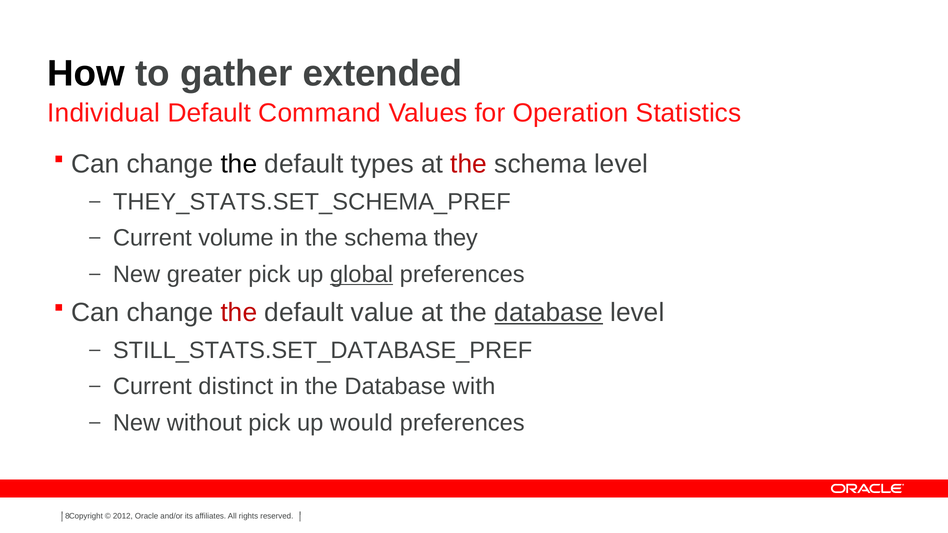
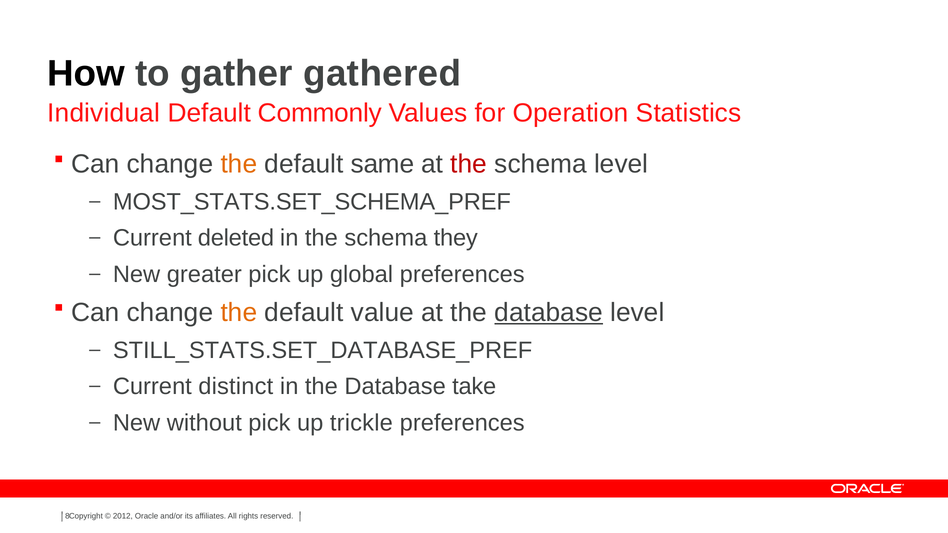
extended: extended -> gathered (382, 74)
Command: Command -> Commonly (320, 113)
the colour: black -> orange (239, 164)
types: types -> same (383, 164)
THEY_STATS.SET_SCHEMA_PREF: THEY_STATS.SET_SCHEMA_PREF -> MOST_STATS.SET_SCHEMA_PREF (312, 202)
volume: volume -> deleted (236, 238)
global underline: present -> none (362, 274)
the colour: red -> orange (239, 313)
with: with -> take (474, 387)
would: would -> trickle (361, 423)
